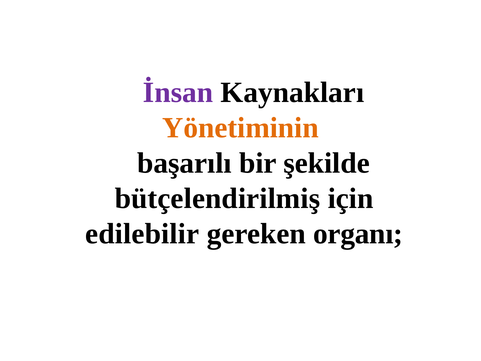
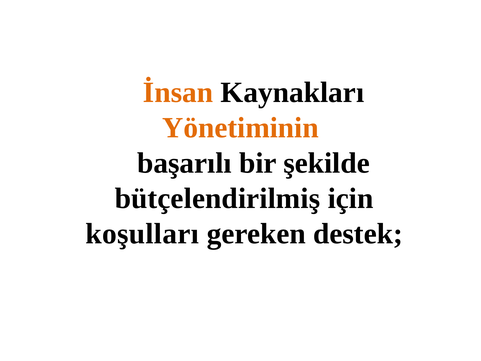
İnsan colour: purple -> orange (178, 93)
edilebilir: edilebilir -> koşulları (142, 234)
organı: organı -> destek (358, 234)
